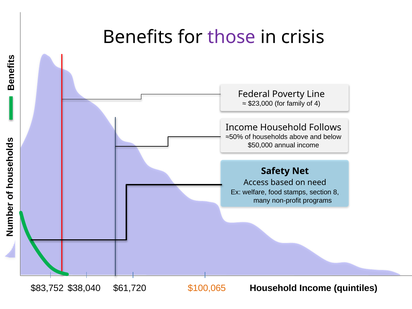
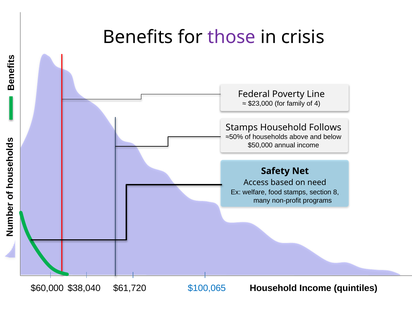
Income: Income -> Stamps (242, 128)
$83,752: $83,752 -> $60,000 (47, 288)
$100,065 colour: orange -> blue (207, 288)
